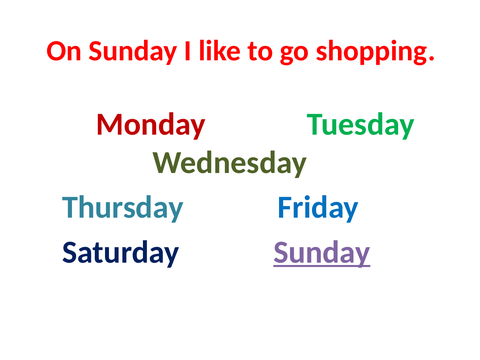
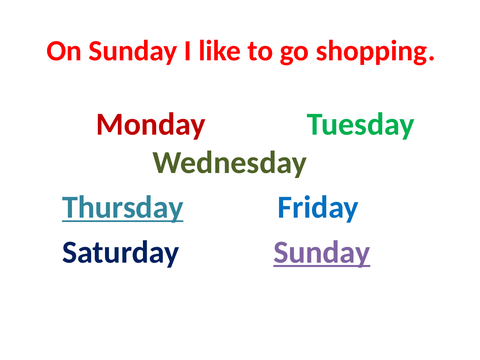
Thursday underline: none -> present (123, 207)
